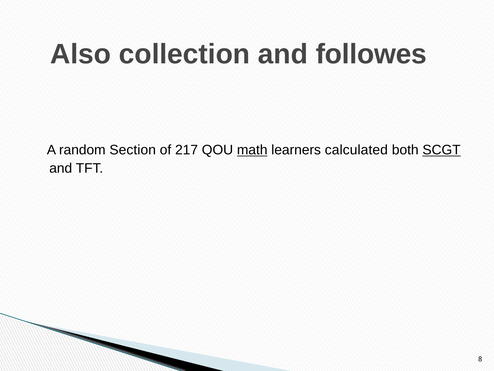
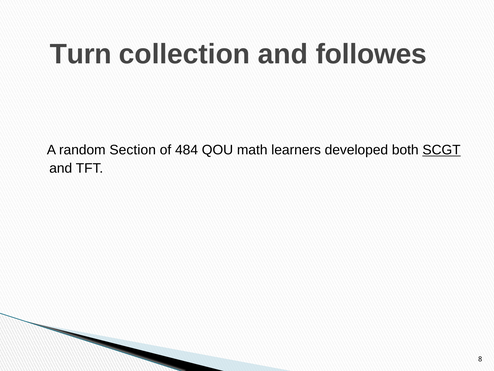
Also: Also -> Turn (81, 54)
217: 217 -> 484 (187, 150)
math underline: present -> none (252, 150)
calculated: calculated -> developed (356, 150)
